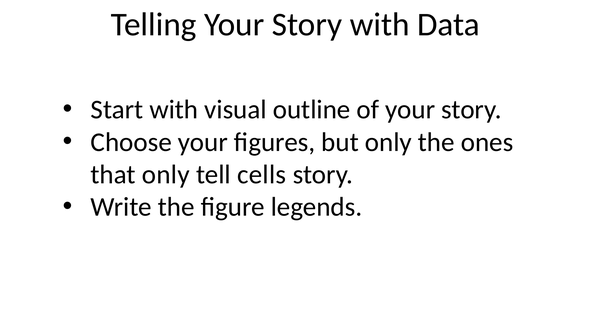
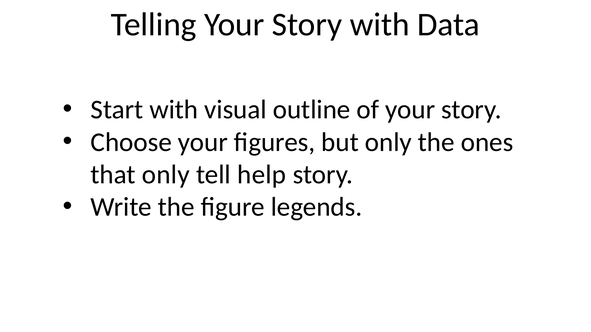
cells: cells -> help (262, 175)
